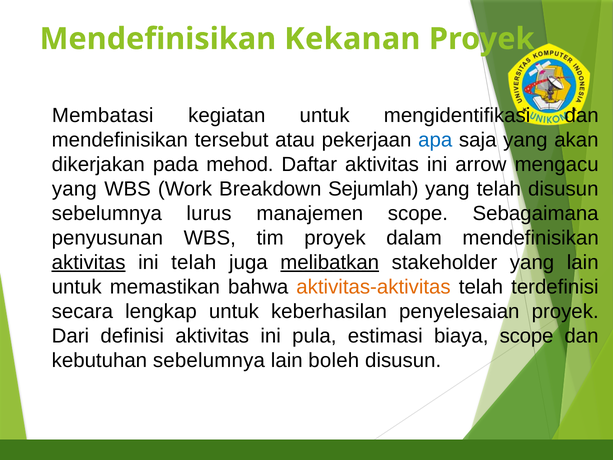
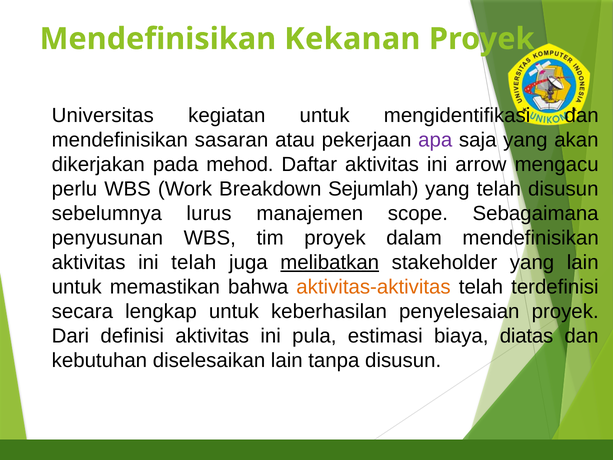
Membatasi: Membatasi -> Universitas (103, 115)
tersebut: tersebut -> sasaran (232, 140)
apa colour: blue -> purple (435, 140)
yang: yang -> perlu (74, 189)
aktivitas underline: present -> none (89, 262)
biaya scope: scope -> diatas (527, 336)
kebutuhan sebelumnya: sebelumnya -> diselesaikan (209, 360)
boleh: boleh -> tanpa (334, 360)
